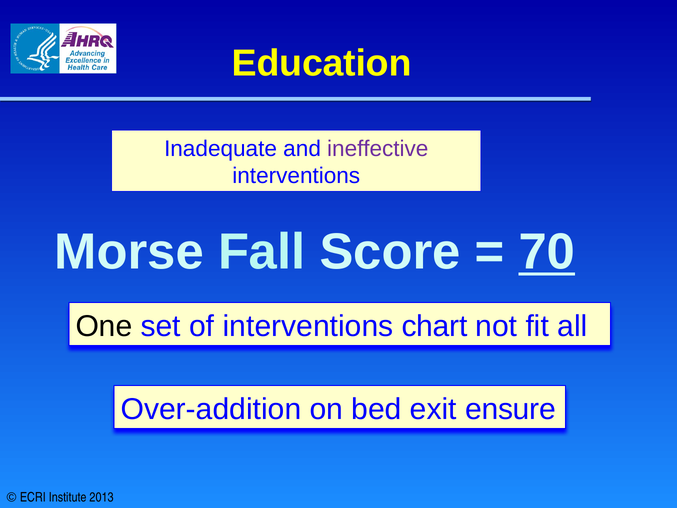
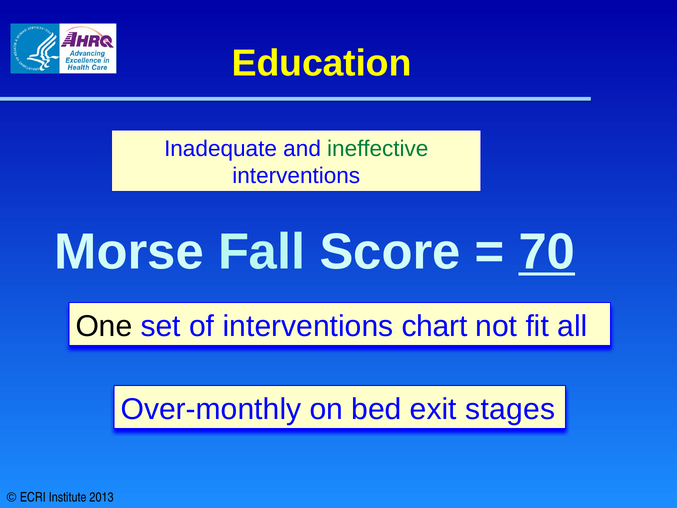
ineffective colour: purple -> green (378, 149)
Over-addition: Over-addition -> Over-monthly (211, 409)
ensure: ensure -> stages (510, 409)
